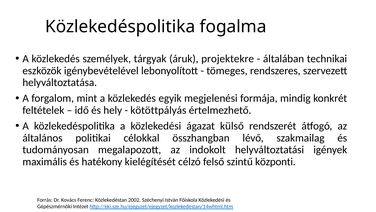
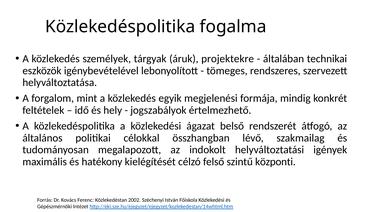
kötöttpályás: kötöttpályás -> jogszabályok (158, 110)
külső: külső -> belső (232, 126)
